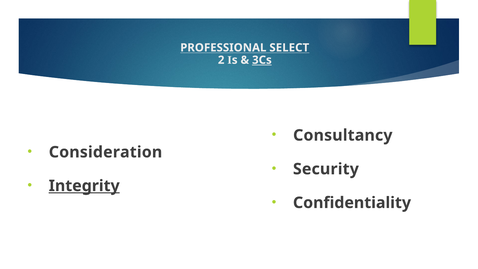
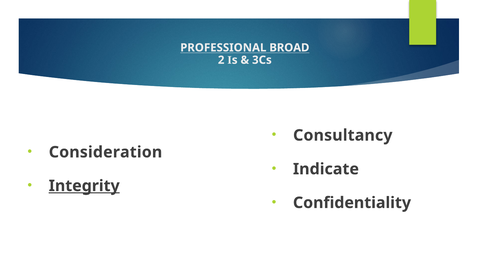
SELECT: SELECT -> BROAD (289, 48)
3Cs underline: present -> none (262, 60)
Security: Security -> Indicate (326, 169)
